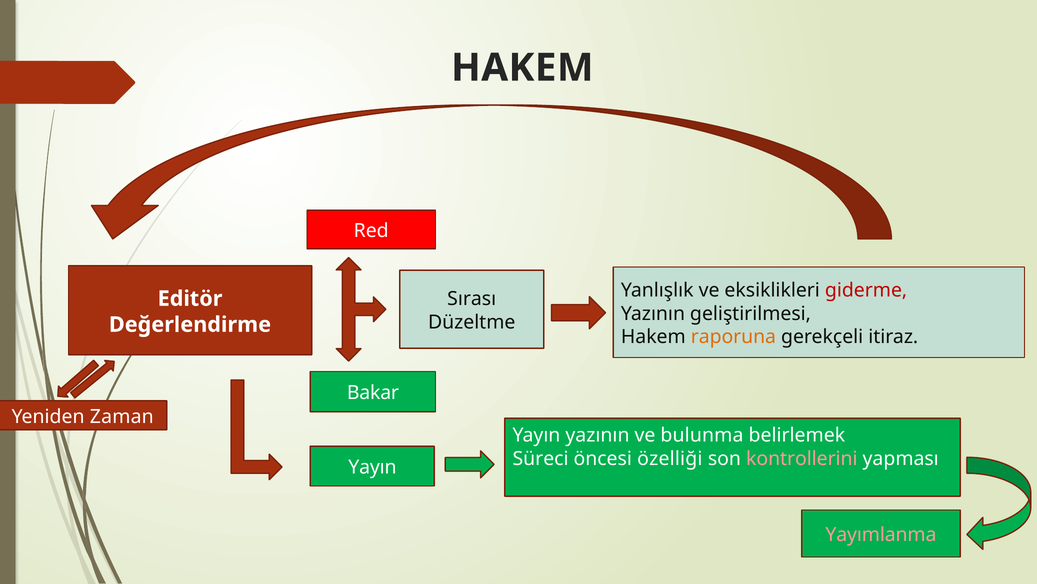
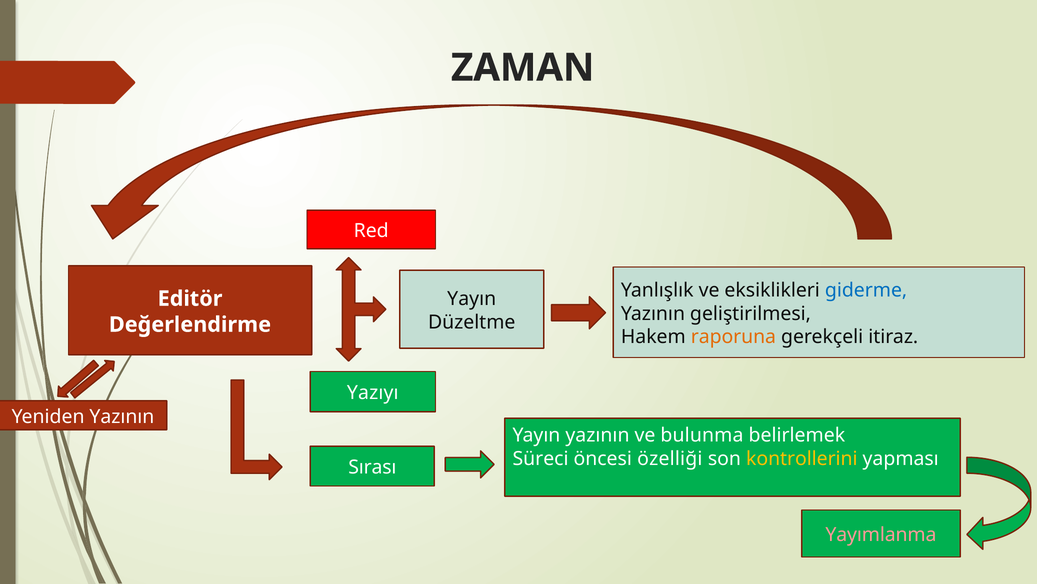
HAKEM: HAKEM -> ZAMAN (523, 68)
giderme colour: red -> blue (866, 290)
Sırası: Sırası -> Yayın (472, 299)
Bakar: Bakar -> Yazıyı (373, 393)
Yeniden Zaman: Zaman -> Yazının (122, 416)
kontrollerini colour: pink -> yellow (802, 458)
Yayın: Yayın -> Sırası (372, 467)
